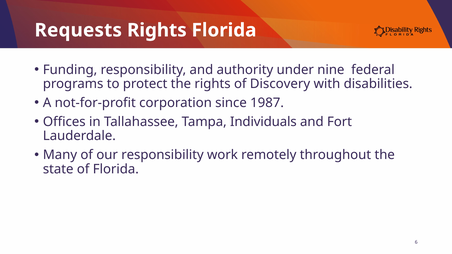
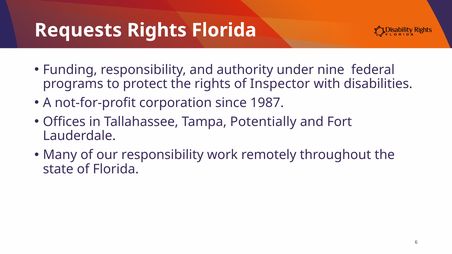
Discovery: Discovery -> Inspector (280, 84)
Individuals: Individuals -> Potentially (263, 122)
